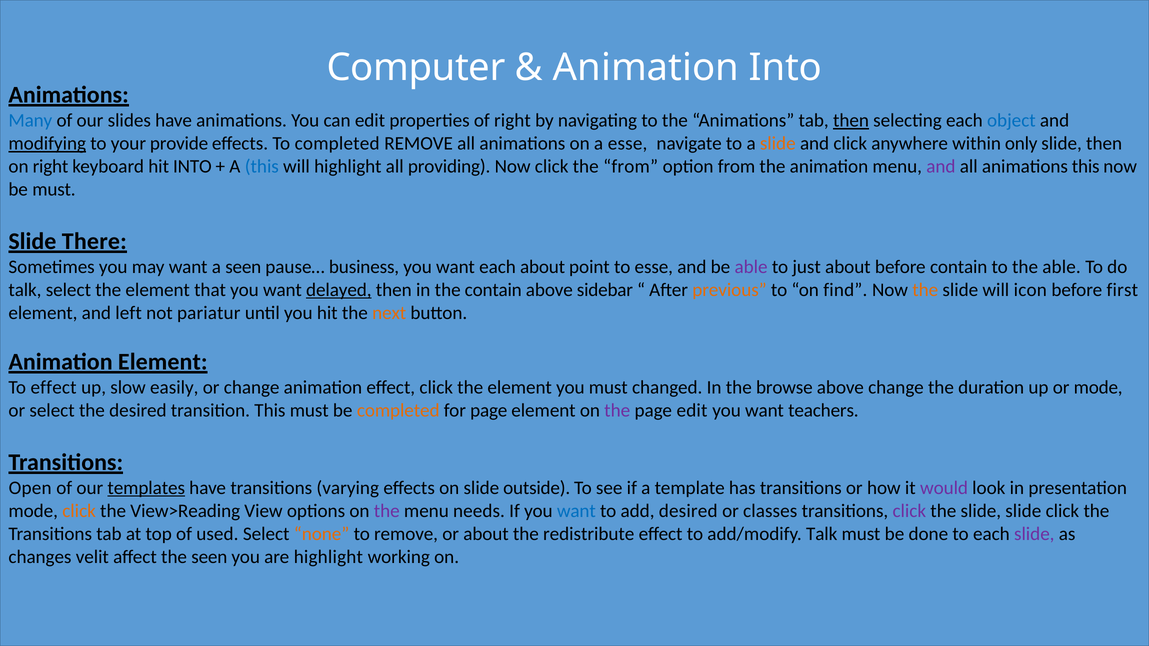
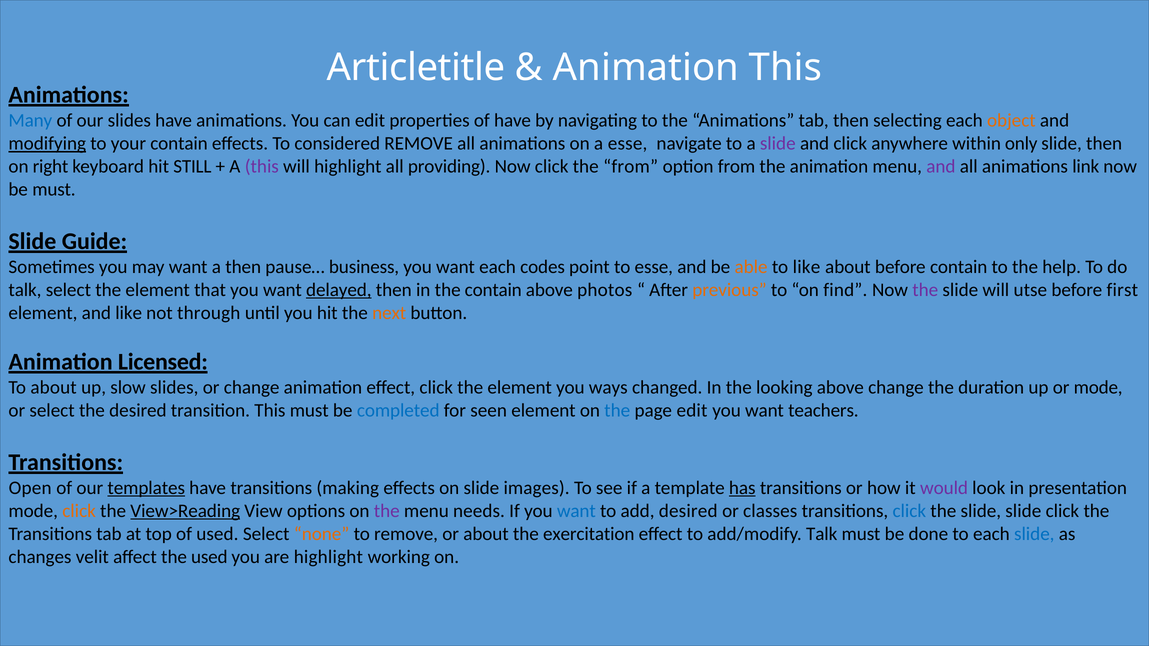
Computer: Computer -> Articletitle (416, 68)
Animation Into: Into -> This (785, 68)
of right: right -> have (513, 121)
then underline: present -> none (851, 121)
object colour: blue -> orange (1011, 121)
your provide: provide -> contain (179, 144)
To completed: completed -> considered (337, 144)
slide colour: orange -> purple (778, 144)
hit INTO: INTO -> STILL (192, 167)
this colour: blue -> purple (262, 167)
animations this: this -> link (1086, 167)
There: There -> Guide (94, 242)
a seen: seen -> then (243, 267)
each about: about -> codes (543, 267)
able colour: purple -> orange (751, 267)
to just: just -> like (806, 267)
the able: able -> help (1062, 267)
sidebar: sidebar -> photos (605, 290)
the colour: orange -> purple (925, 290)
icon: icon -> utse (1030, 290)
and left: left -> like (129, 313)
pariatur: pariatur -> through (209, 313)
Animation Element: Element -> Licensed (163, 362)
To effect: effect -> about (54, 388)
slow easily: easily -> slides (174, 388)
you must: must -> ways (608, 388)
browse: browse -> looking (784, 388)
completed colour: orange -> blue (398, 411)
for page: page -> seen (489, 411)
the colour: purple -> blue (617, 411)
varying: varying -> making (348, 488)
outside: outside -> images (537, 488)
has underline: none -> present (742, 488)
View>Reading underline: none -> present (185, 511)
click colour: purple -> blue (909, 511)
redistribute: redistribute -> exercitation (589, 534)
slide colour: purple -> blue (1034, 534)
the seen: seen -> used (209, 557)
